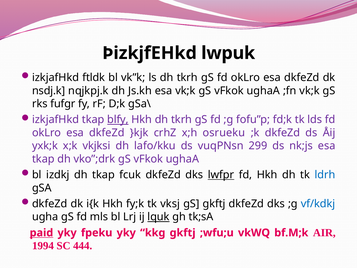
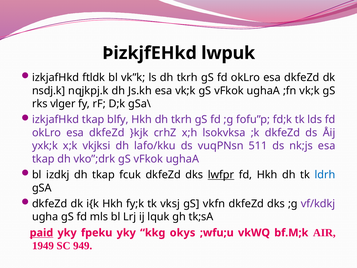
fufgr: fufgr -> vlger (63, 104)
blfy underline: present -> none (118, 120)
osrueku: osrueku -> lsokvksa (224, 133)
299: 299 -> 511 (258, 146)
gS gkftj: gkftj -> vkfn (214, 204)
vf/kdkj colour: blue -> purple (318, 204)
lquk underline: present -> none (158, 217)
kkg gkftj: gkftj -> okys (183, 233)
1994: 1994 -> 1949 (43, 246)
444: 444 -> 949 (83, 246)
